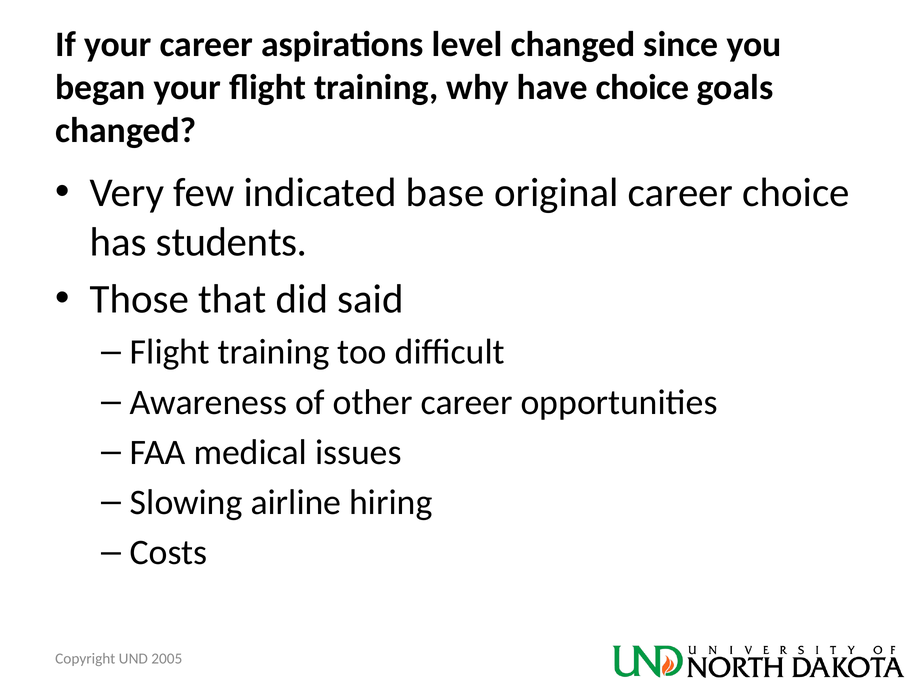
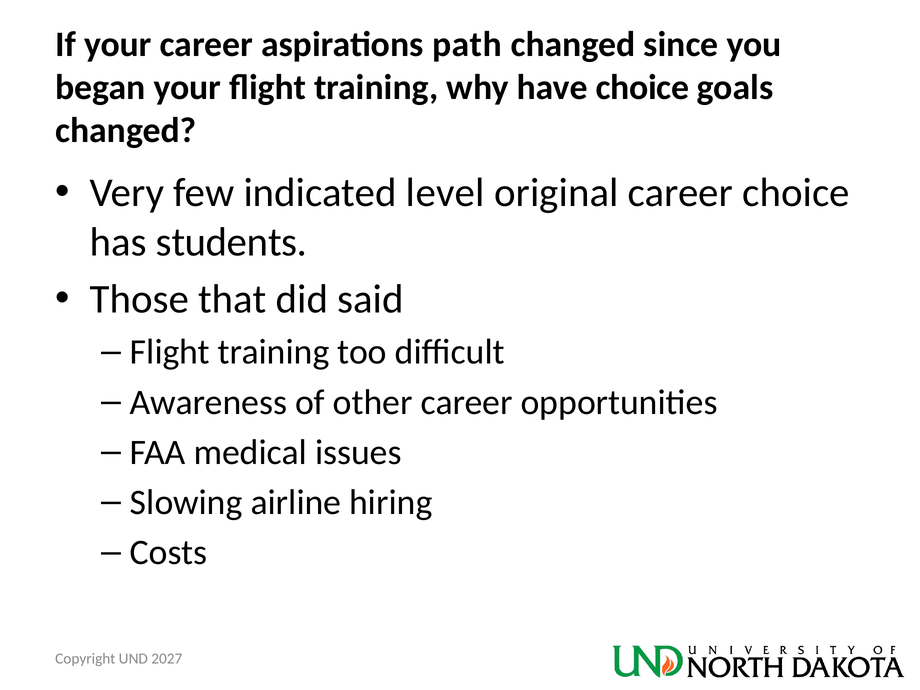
level: level -> path (467, 45)
base: base -> level (445, 193)
2005: 2005 -> 2027 (167, 659)
